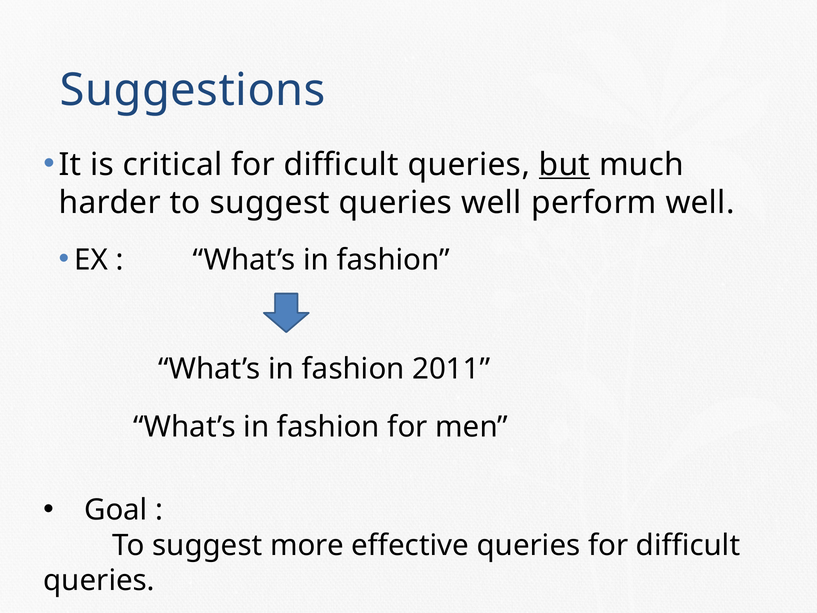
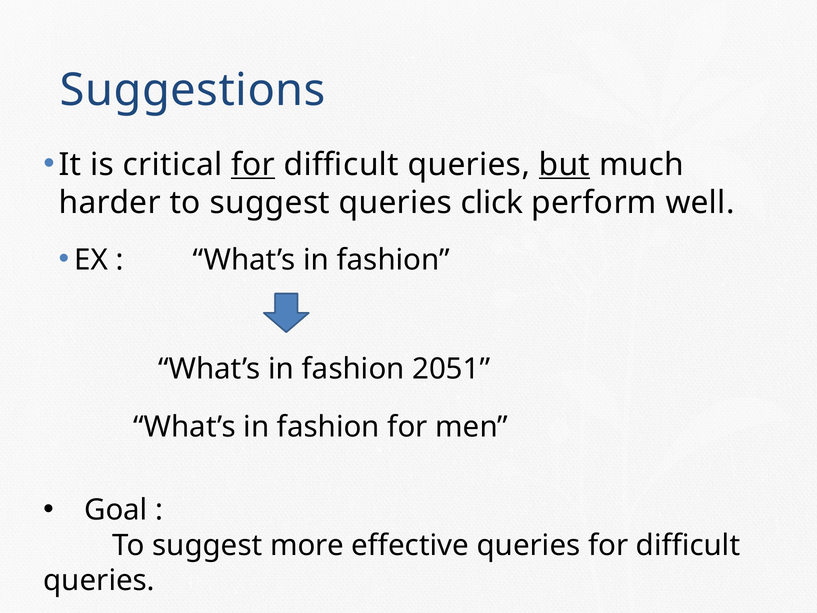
for underline: none -> present (253, 165)
queries well: well -> click (492, 203)
2011: 2011 -> 2051 (451, 369)
